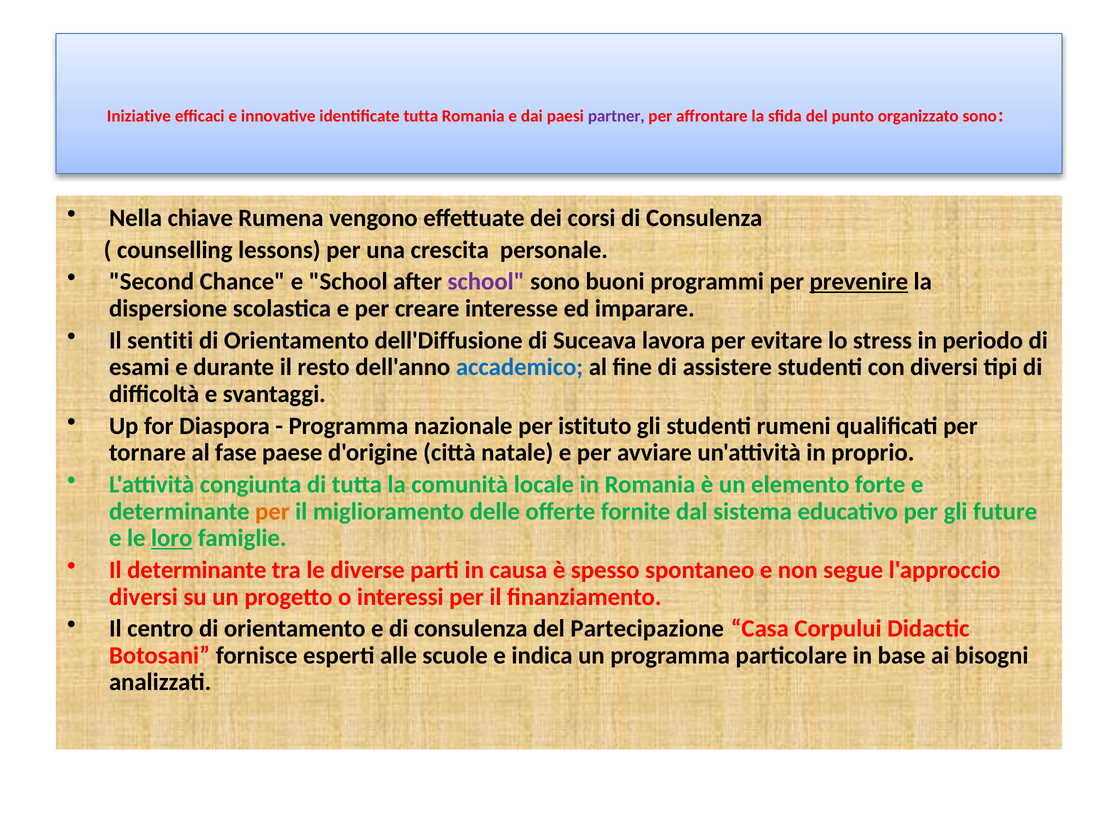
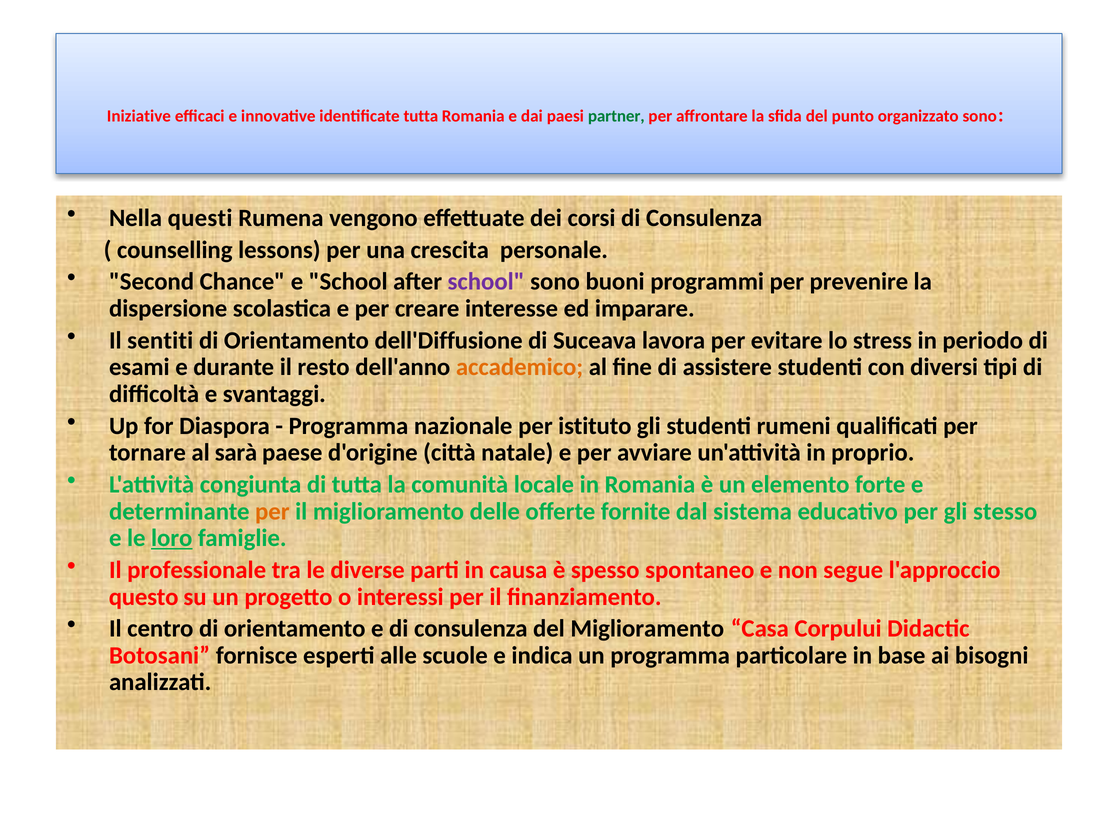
partner colour: purple -> green (616, 116)
chiave: chiave -> questi (200, 218)
prevenire underline: present -> none (859, 282)
accademico colour: blue -> orange (520, 367)
fase: fase -> sarà (236, 452)
future: future -> stesso (1005, 511)
Il determinante: determinante -> professionale (197, 570)
diversi: diversi -> questo (144, 596)
del Partecipazione: Partecipazione -> Miglioramento (647, 628)
